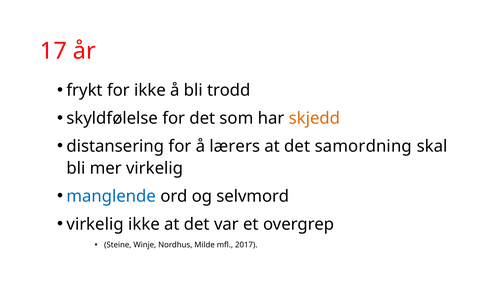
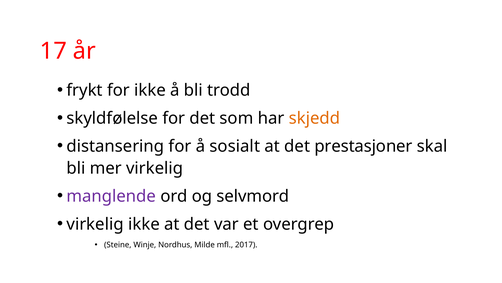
lærers: lærers -> sosialt (235, 146)
samordning: samordning -> prestasjoner (363, 146)
manglende colour: blue -> purple (111, 196)
